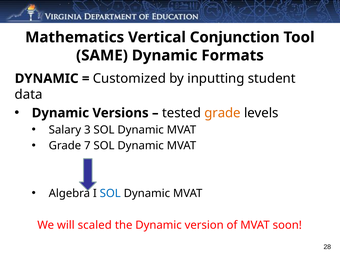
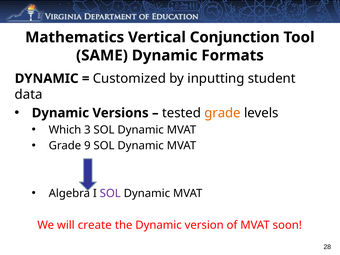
Salary: Salary -> Which (65, 130)
7: 7 -> 9 (87, 146)
SOL colour: blue -> purple (110, 193)
scaled: scaled -> create (95, 225)
